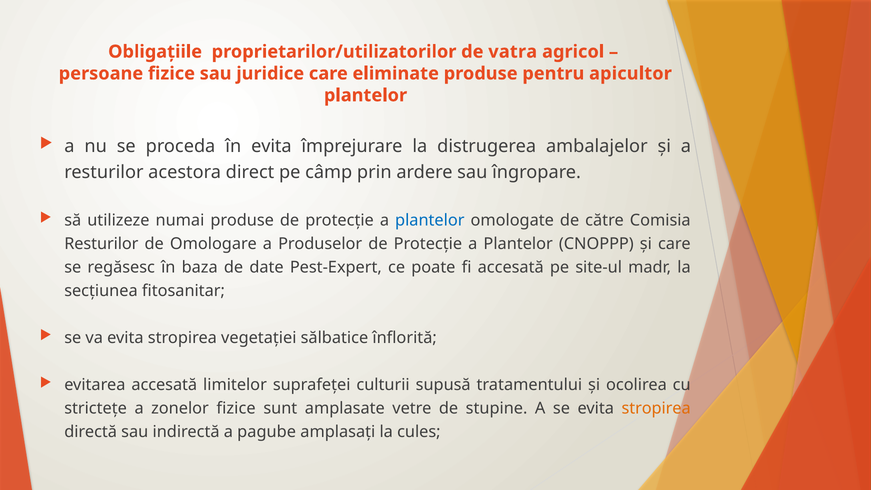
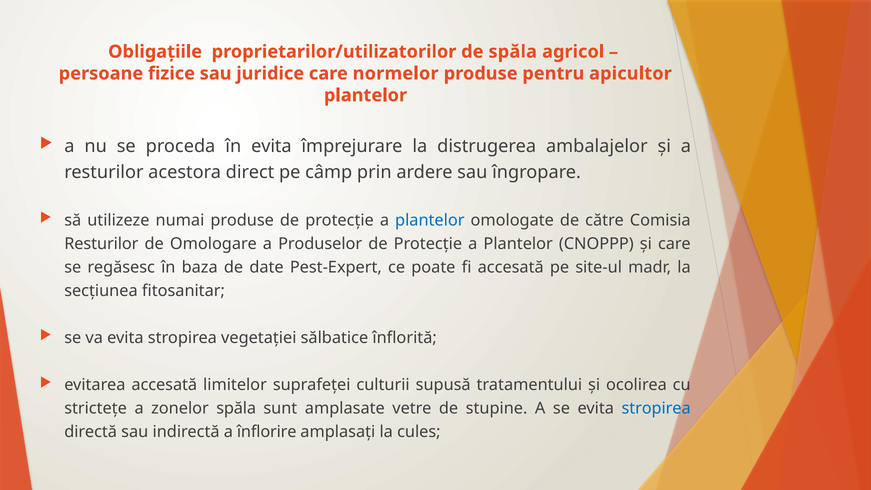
de vatra: vatra -> spăla (513, 52)
eliminate: eliminate -> normelor (396, 73)
zonelor fizice: fizice -> spăla (236, 408)
stropirea colour: orange -> blue (656, 408)
pagube: pagube -> înflorire (267, 432)
